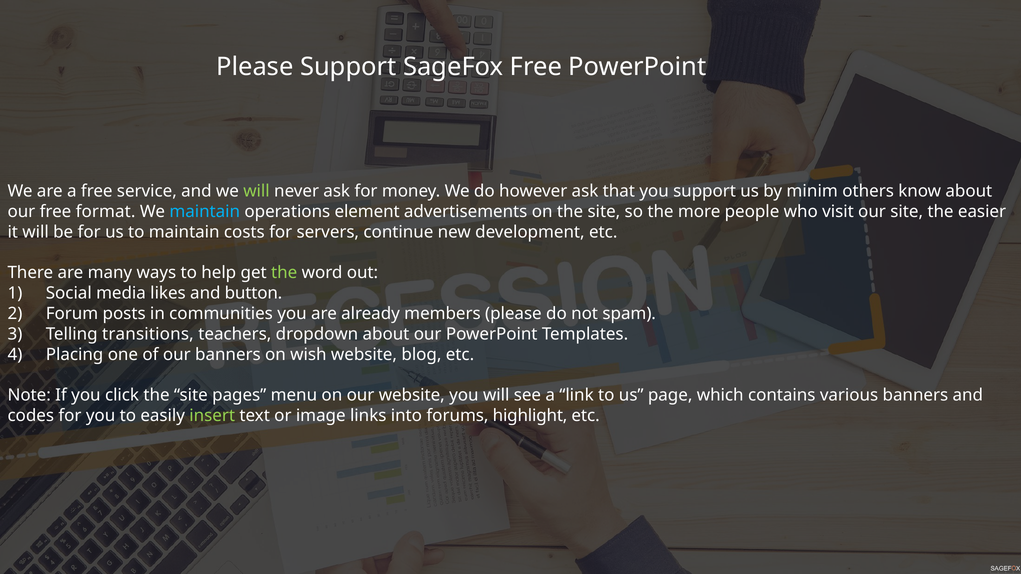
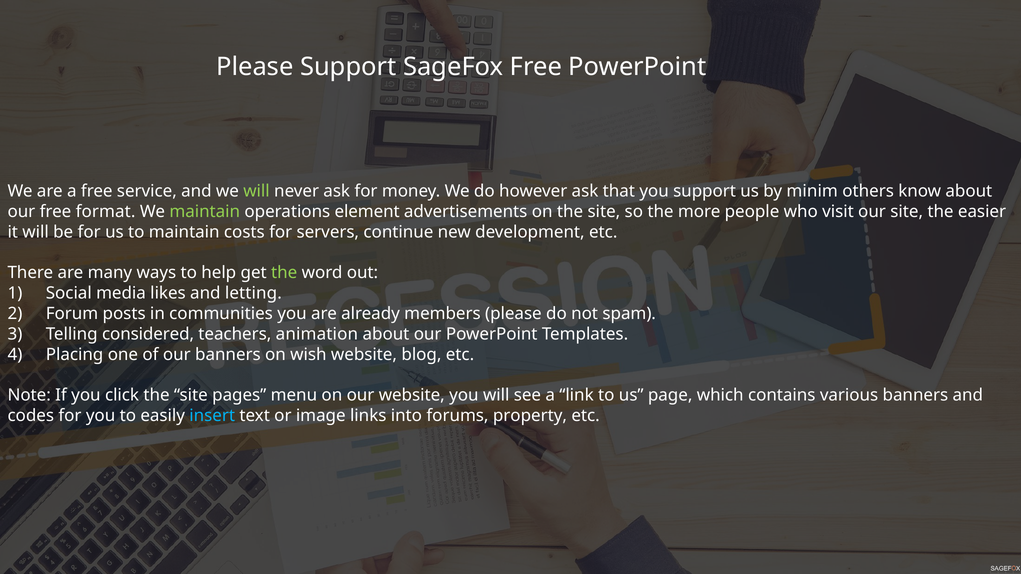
maintain colour: light blue -> light green (205, 212)
button: button -> letting (253, 293)
transitions: transitions -> considered (148, 334)
dropdown: dropdown -> animation (317, 334)
insert colour: light green -> light blue (212, 416)
highlight: highlight -> property (530, 416)
